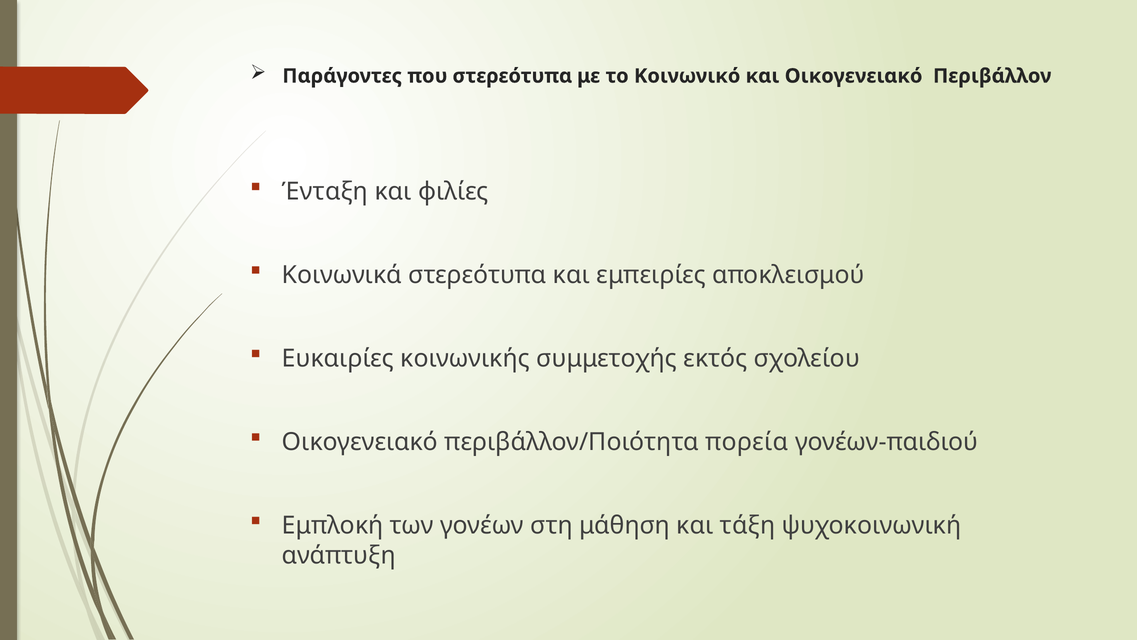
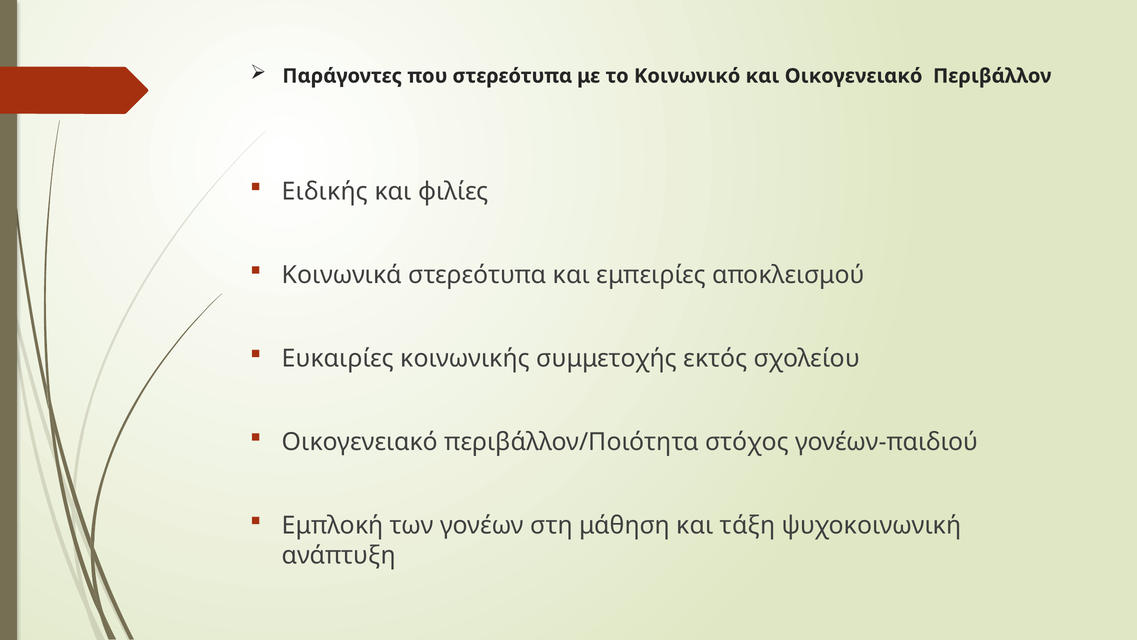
Ένταξη: Ένταξη -> Ειδικής (325, 191)
πορεία: πορεία -> στόχος (747, 442)
